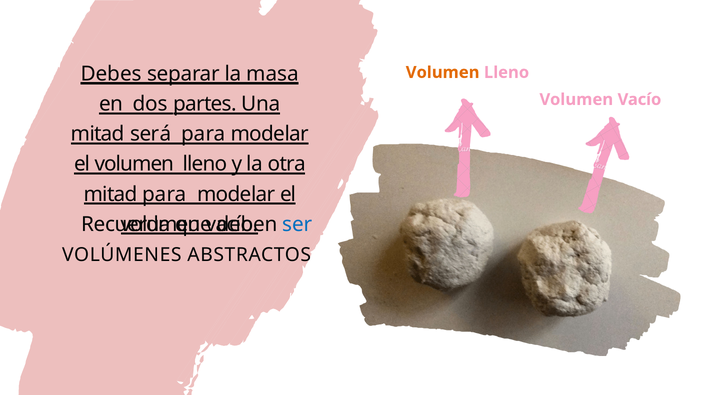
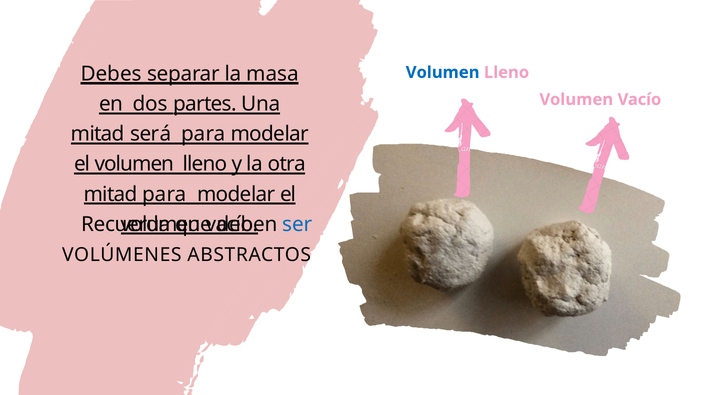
Volumen colour: orange -> blue (443, 72)
